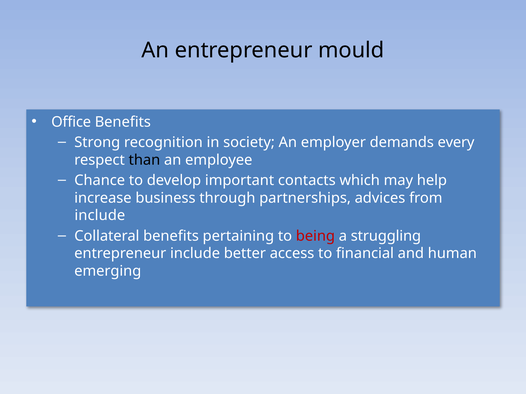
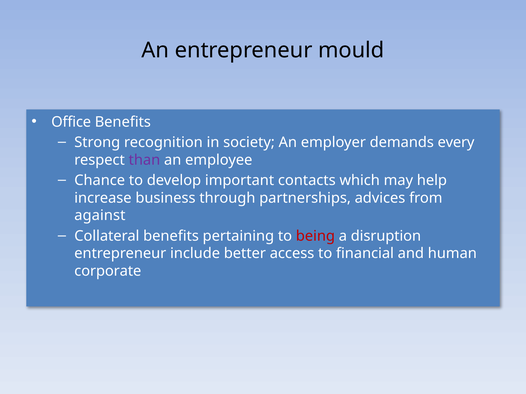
than colour: black -> purple (144, 160)
include: include -> against (100, 216)
struggling: struggling -> disruption (386, 236)
emerging: emerging -> corporate (108, 271)
